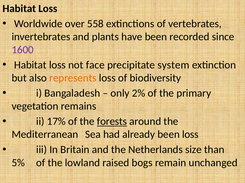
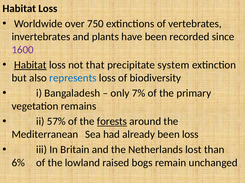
558: 558 -> 750 (95, 24)
Habitat underline: none -> present (30, 65)
face: face -> that (95, 65)
represents colour: orange -> blue (73, 78)
2%: 2% -> 7% (139, 94)
17%: 17% -> 57% (56, 122)
size: size -> lost (193, 150)
5%: 5% -> 6% (18, 163)
